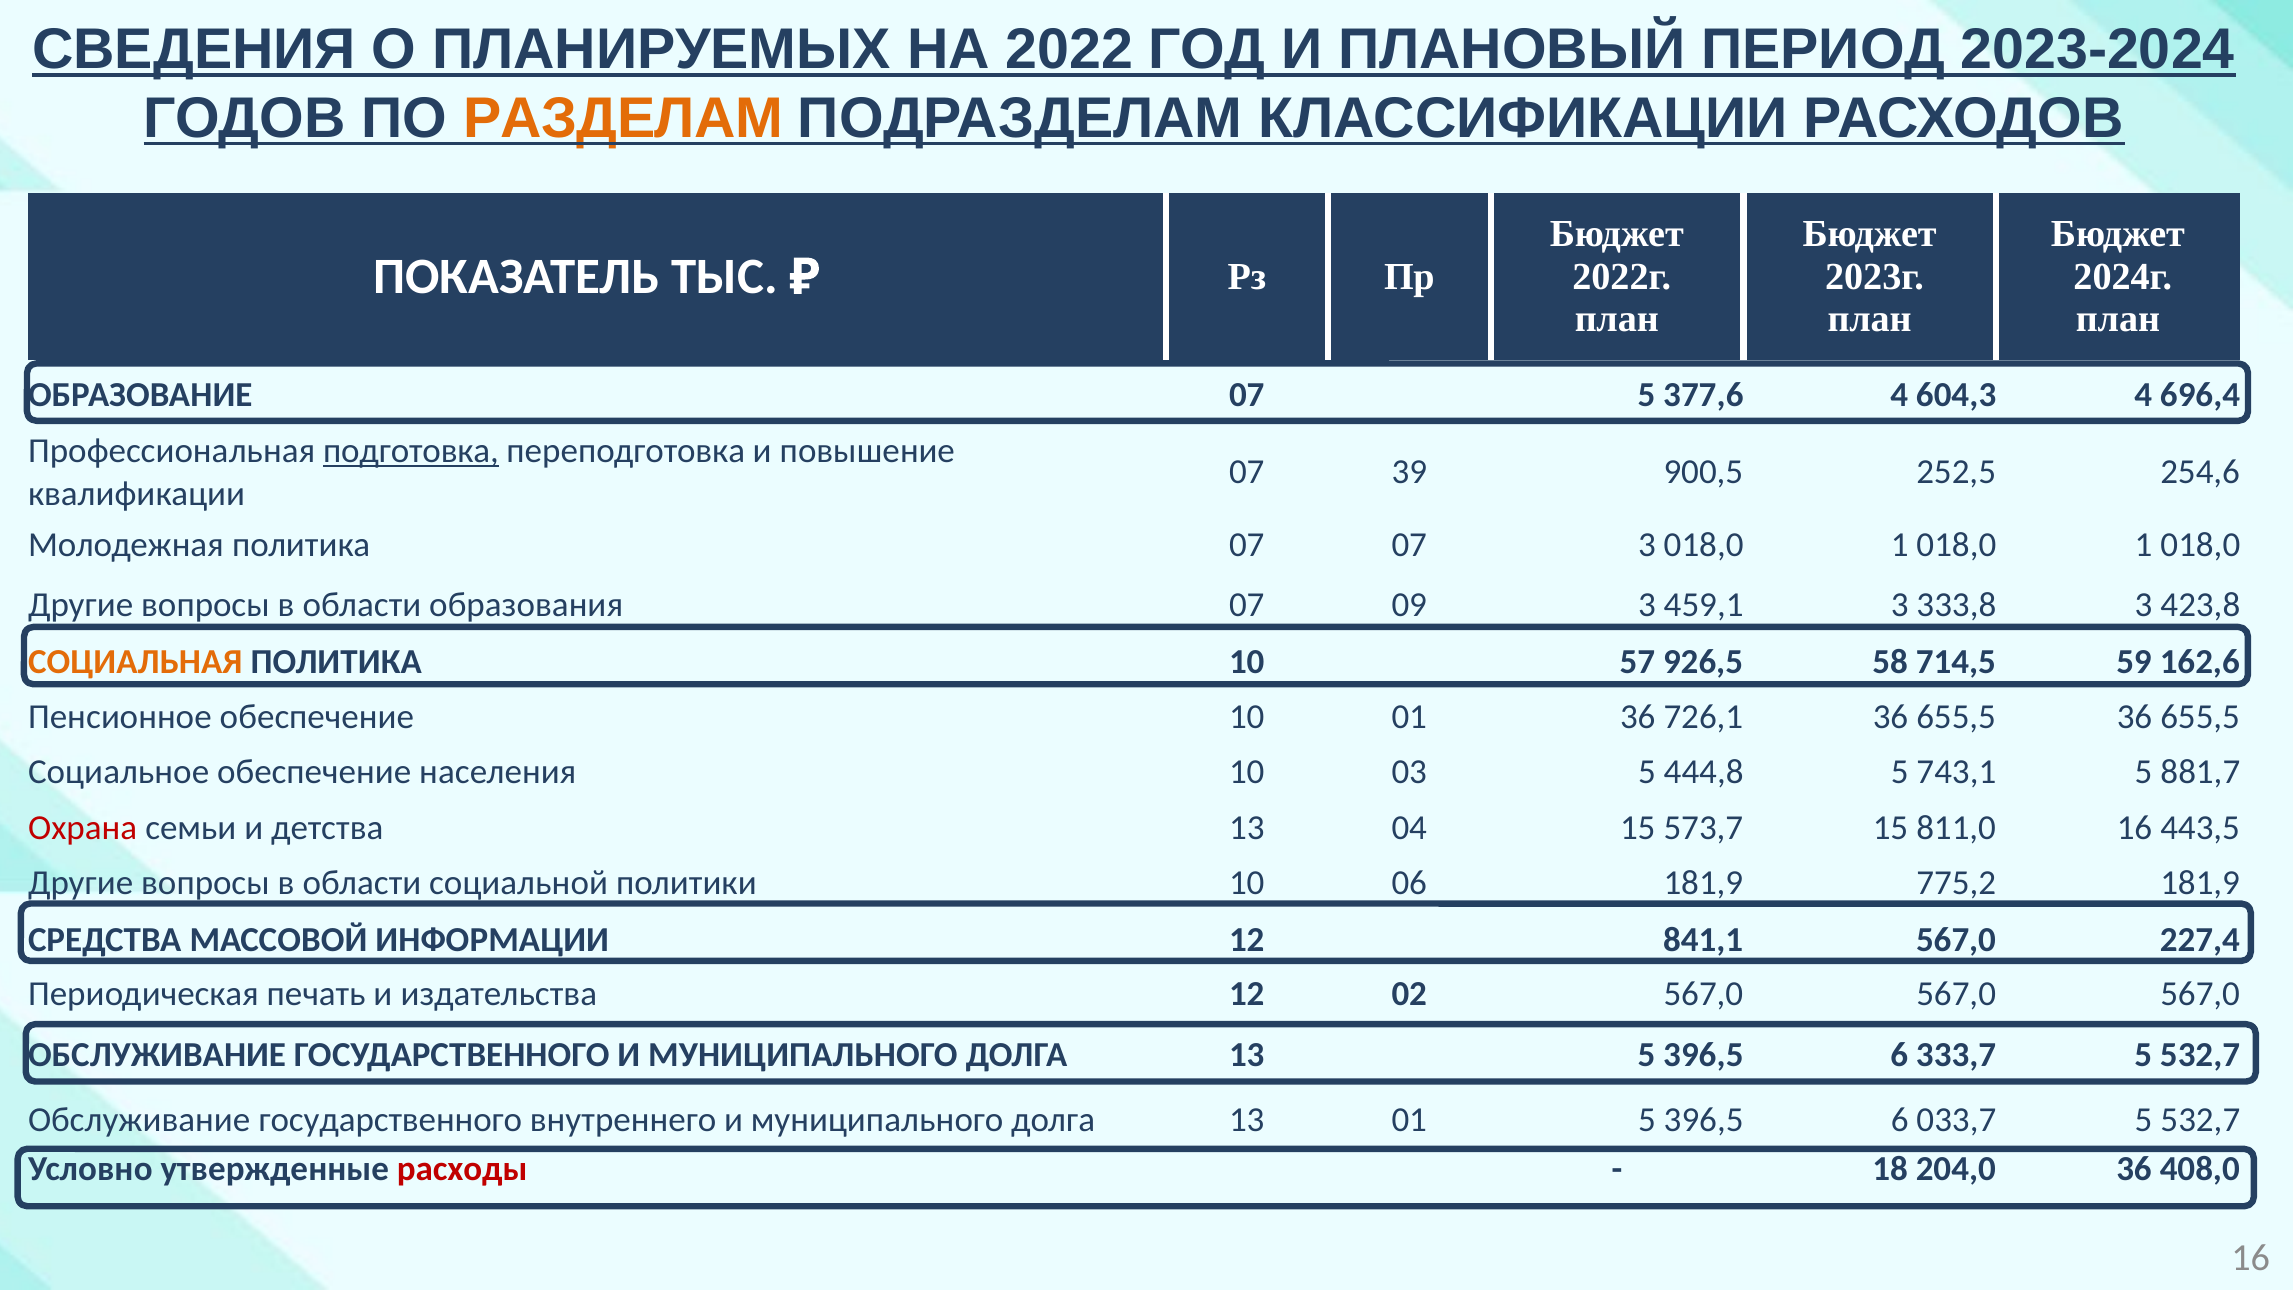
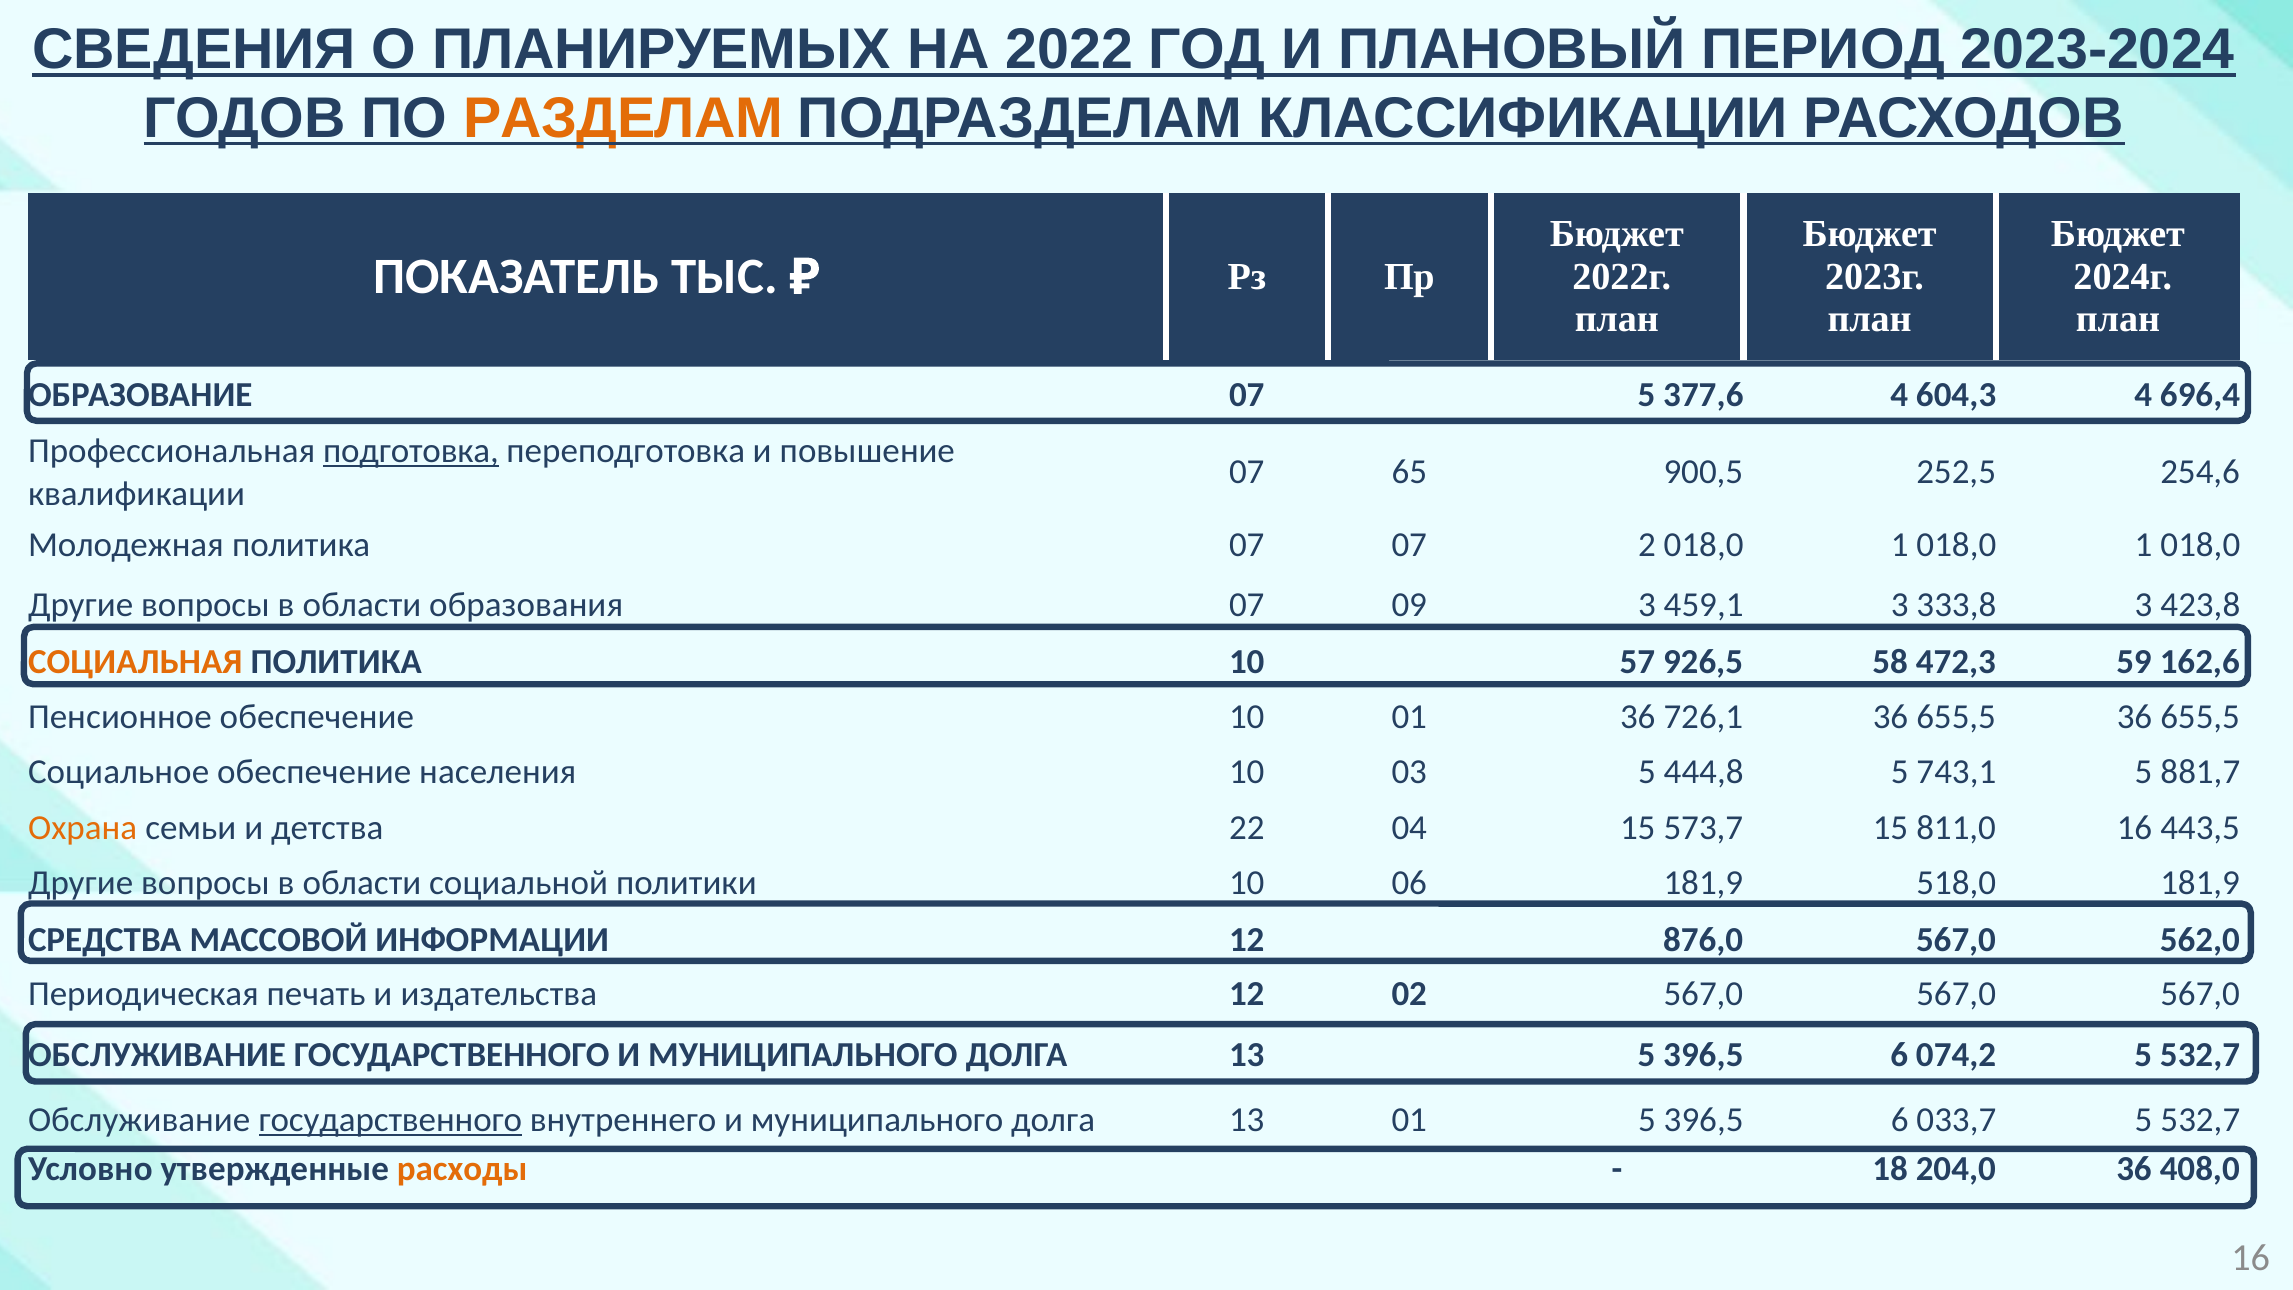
39: 39 -> 65 (1409, 472)
07 3: 3 -> 2 (1647, 545)
714,5: 714,5 -> 472,3 (1956, 661)
Охрана colour: red -> orange (83, 828)
детства 13: 13 -> 22 (1247, 828)
775,2: 775,2 -> 518,0 (1956, 883)
841,1: 841,1 -> 876,0 (1703, 940)
227,4: 227,4 -> 562,0 (2200, 940)
333,7: 333,7 -> 074,2 (1956, 1055)
государственного underline: none -> present (390, 1120)
расходы colour: red -> orange (462, 1169)
